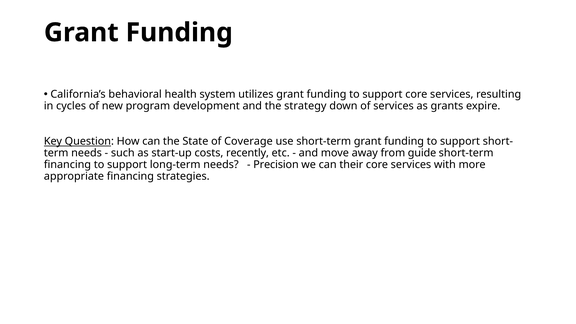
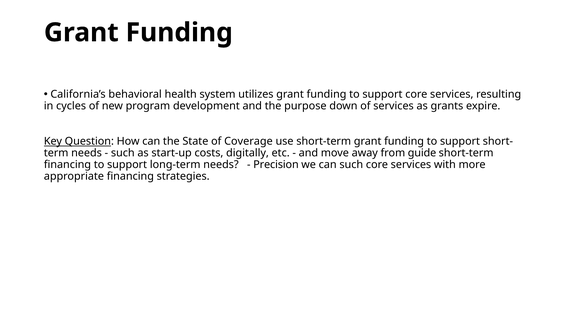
strategy: strategy -> purpose (305, 106)
recently: recently -> digitally (247, 153)
can their: their -> such (351, 165)
